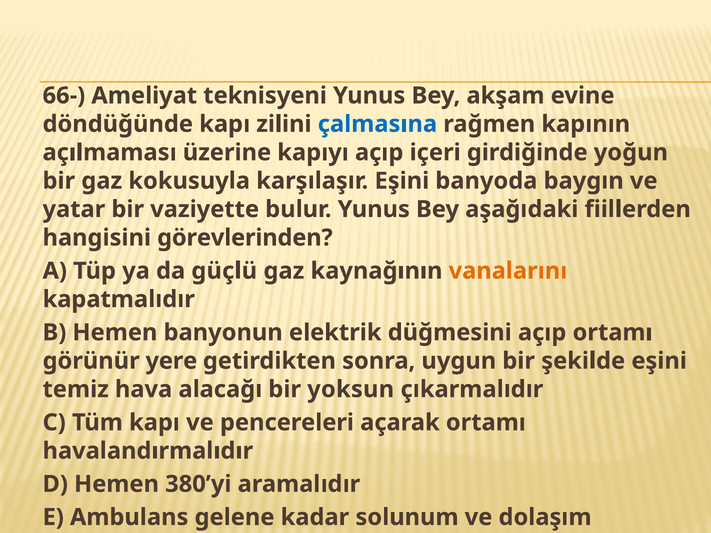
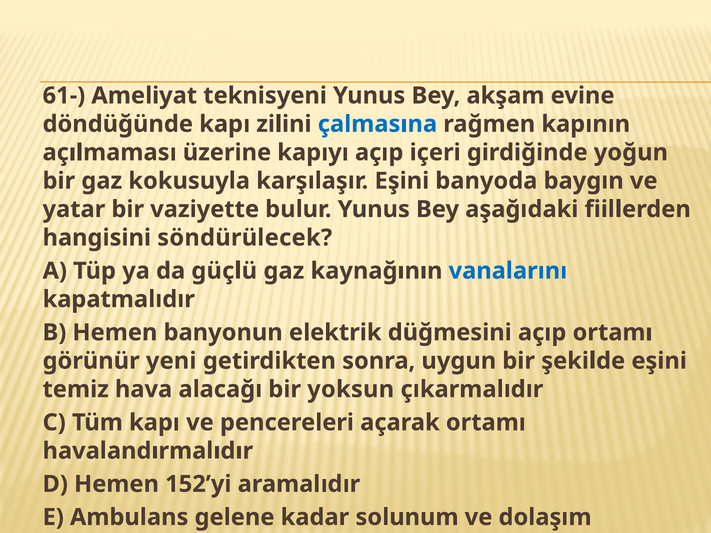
66-: 66- -> 61- (64, 96)
görevlerinden: görevlerinden -> söndürülecek (245, 238)
vanalarını colour: orange -> blue (508, 271)
yere: yere -> yeni (171, 361)
380’yi: 380’yi -> 152’yi (198, 484)
